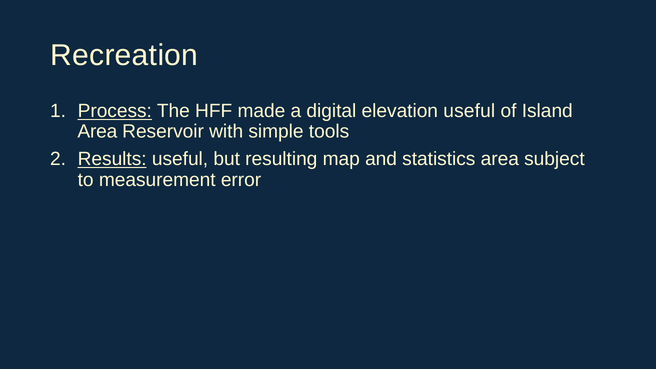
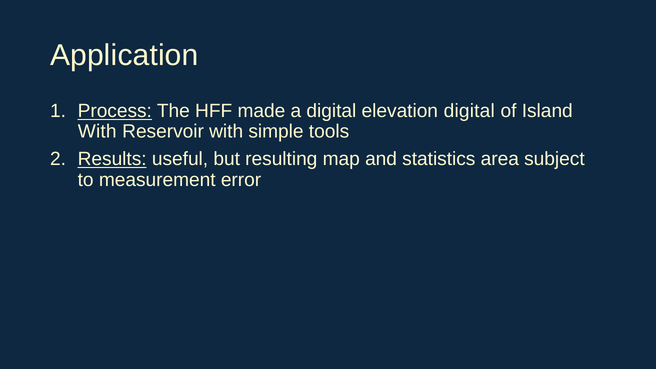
Recreation: Recreation -> Application (124, 55)
elevation useful: useful -> digital (469, 111)
Area: Area -> With (97, 132)
